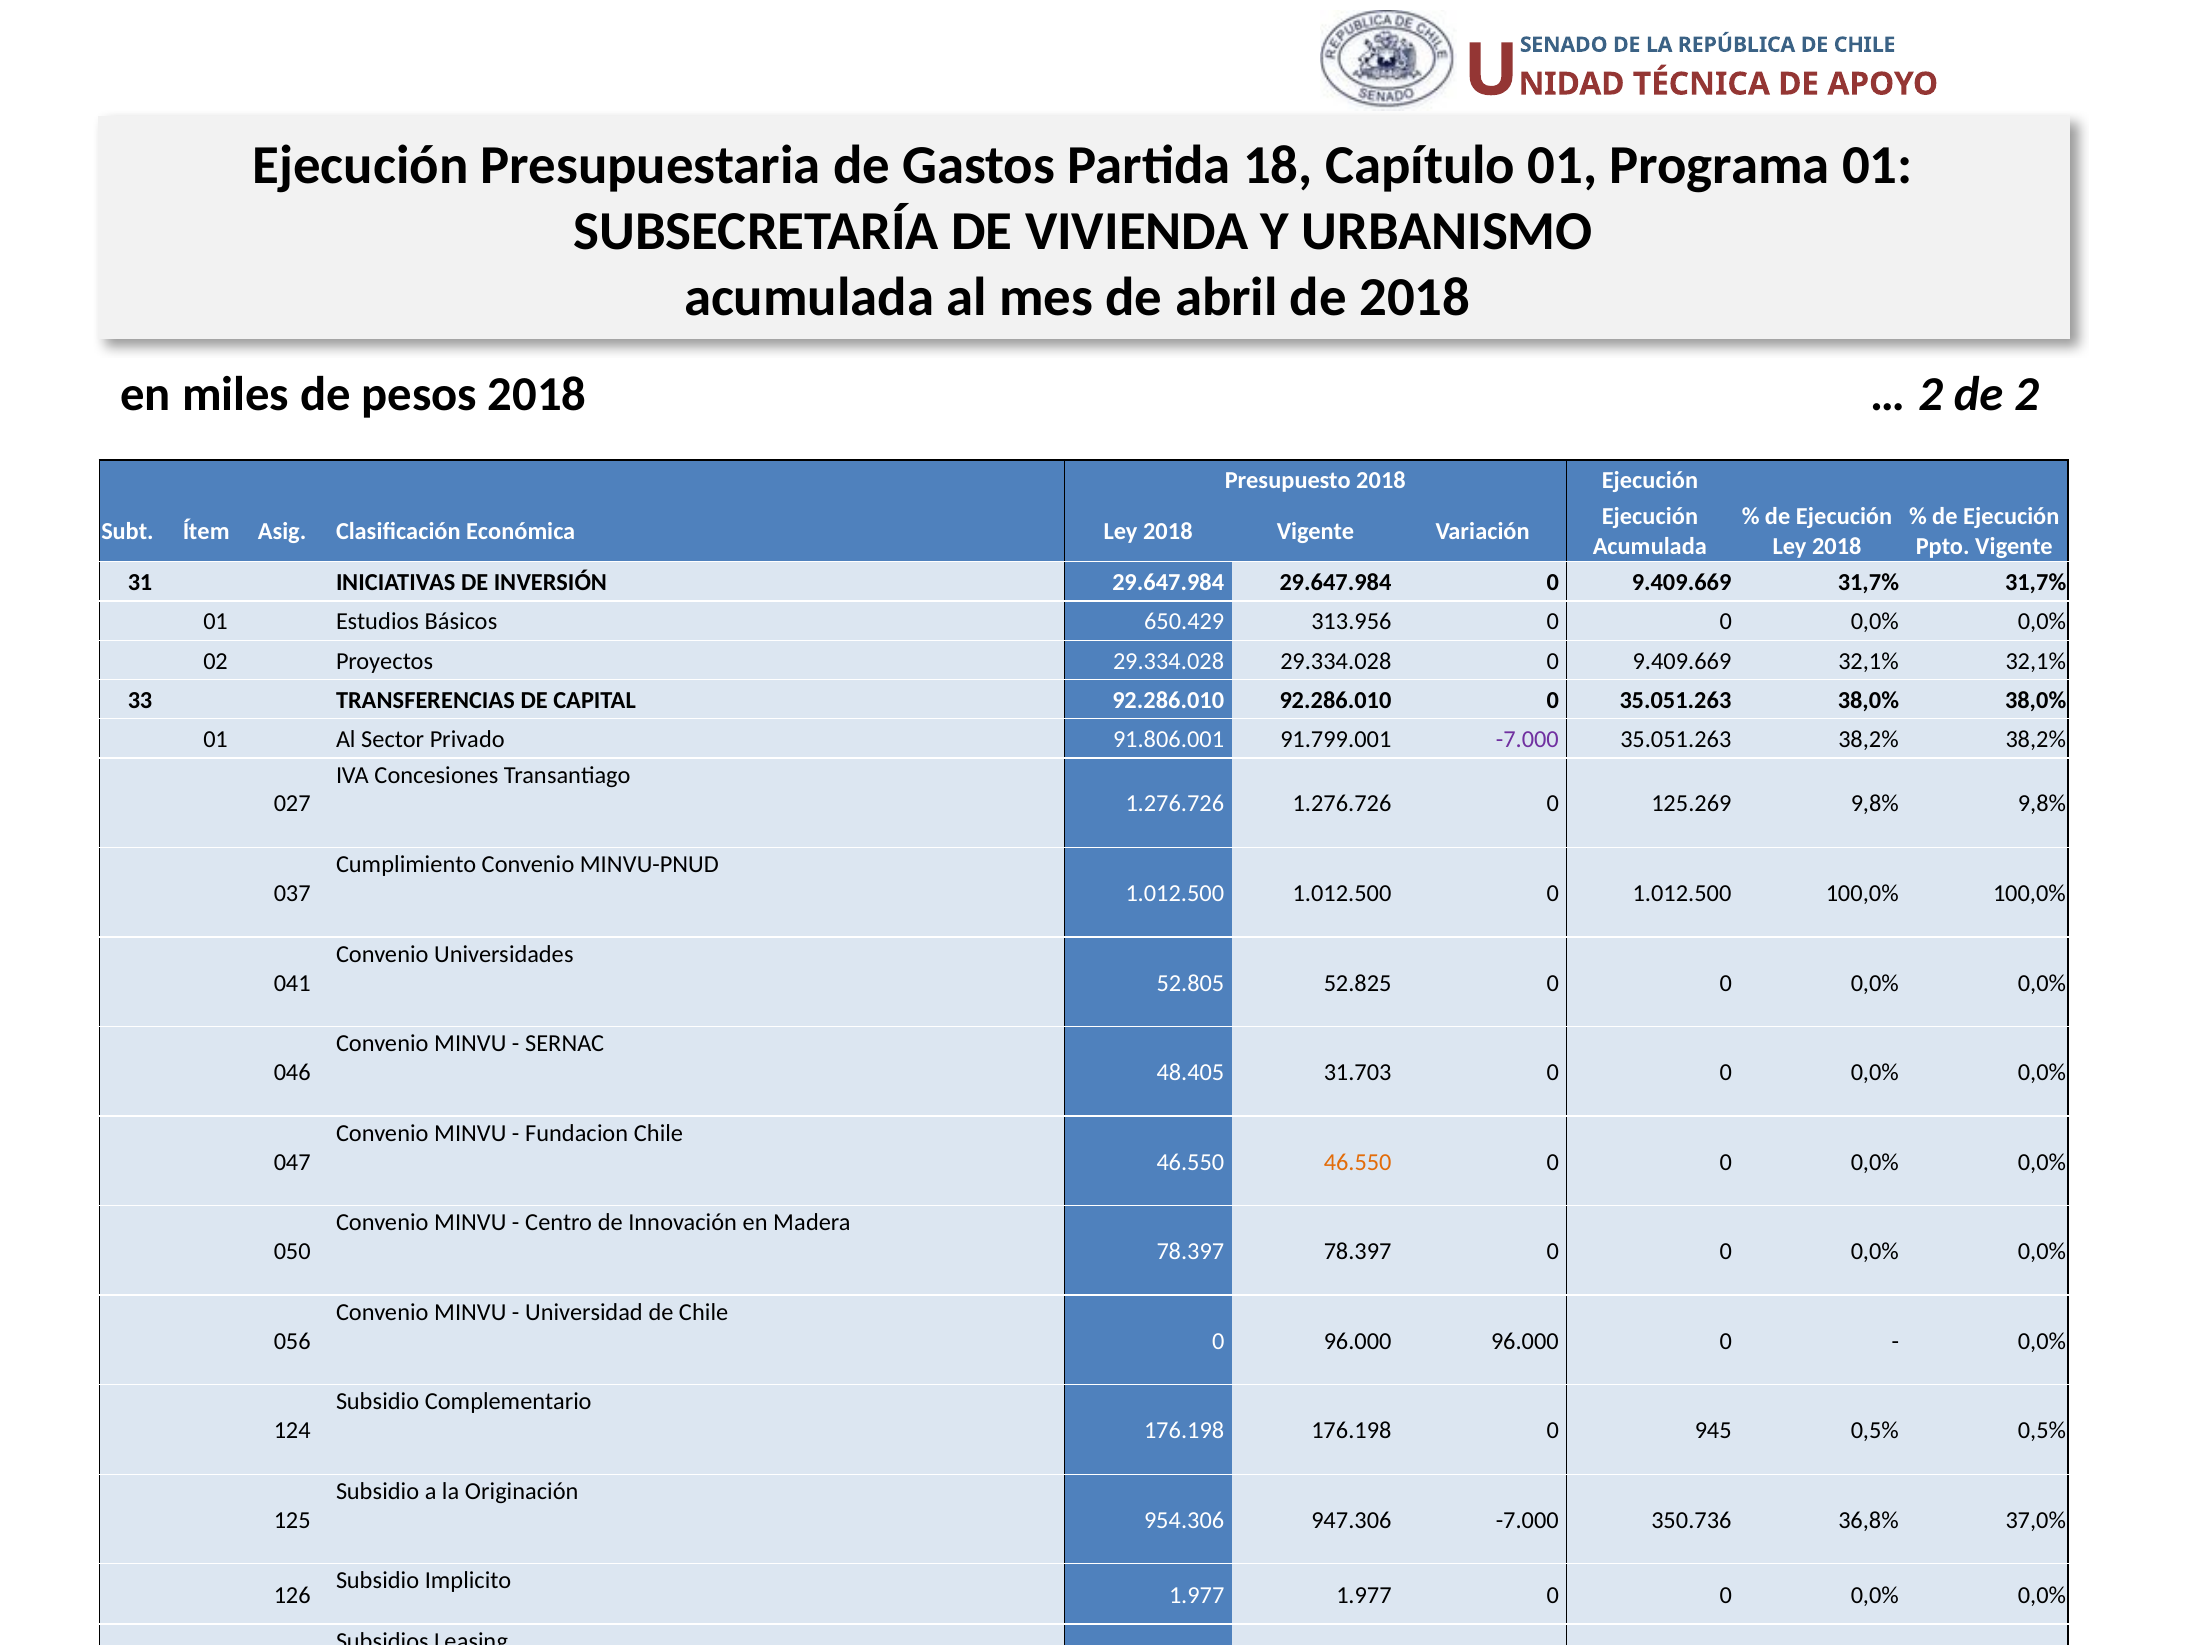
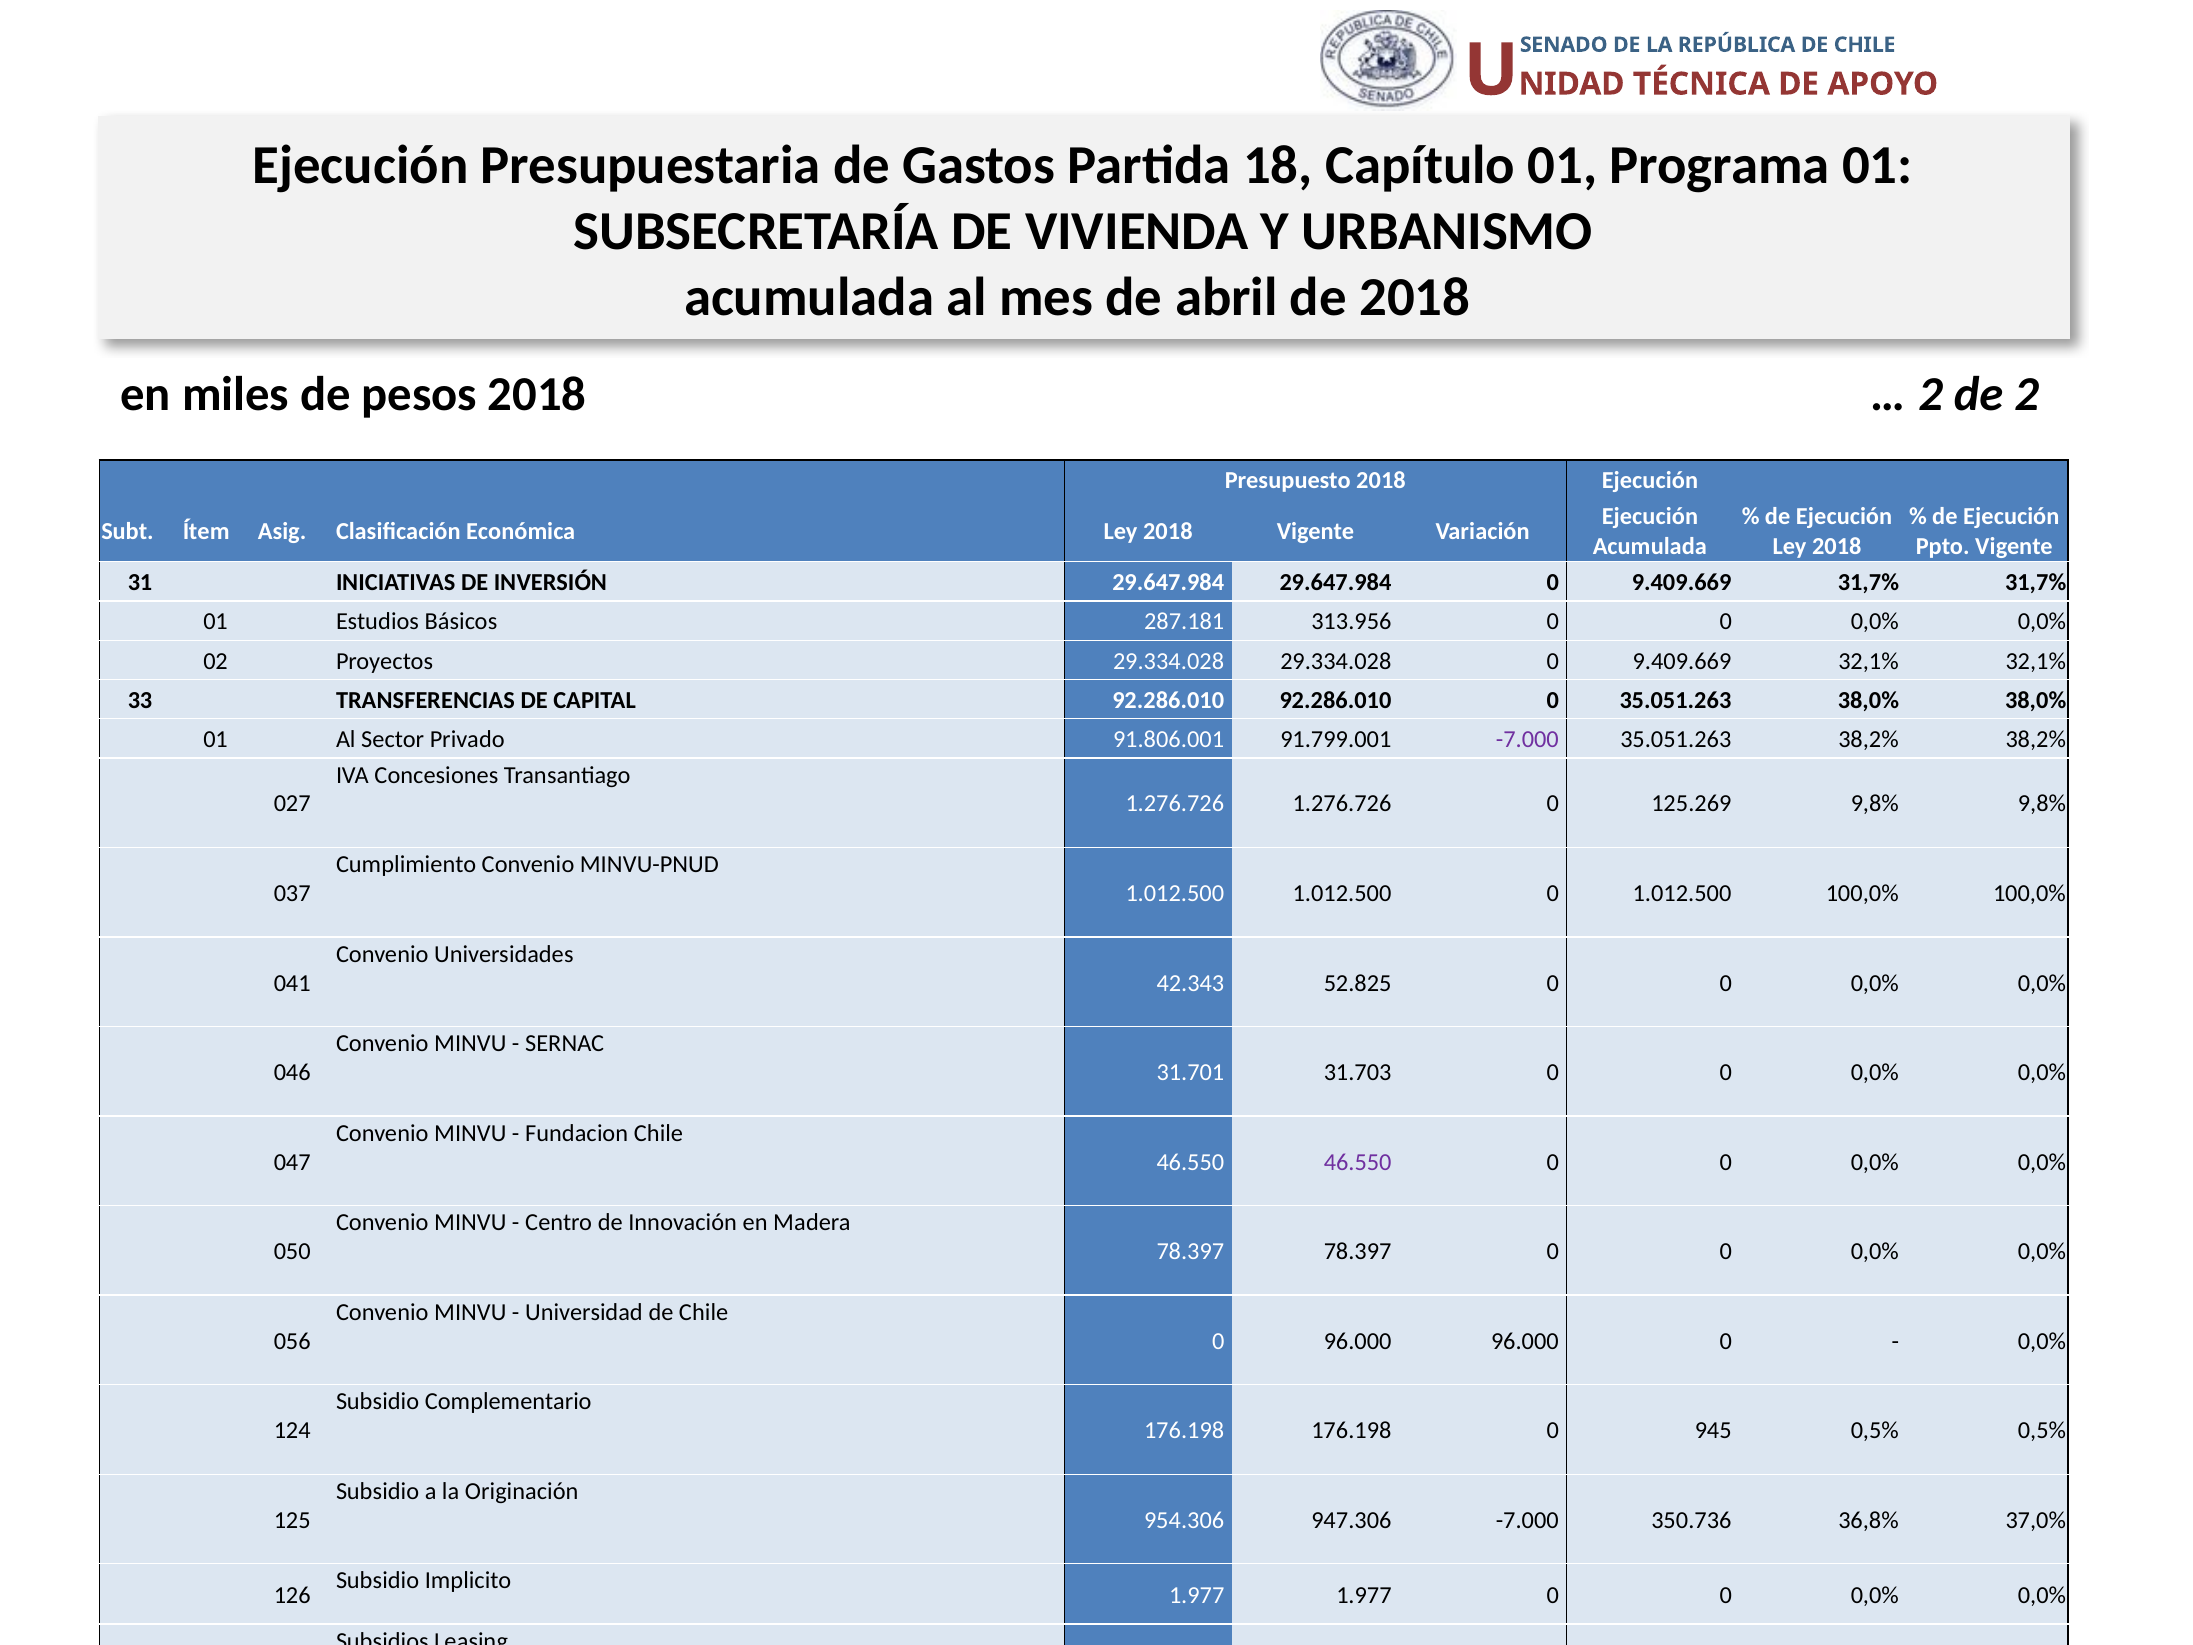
650.429: 650.429 -> 287.181 (1184, 622)
52.805: 52.805 -> 42.343 (1190, 983)
48.405: 48.405 -> 31.701 (1190, 1072)
46.550 colour: orange -> purple (1358, 1162)
